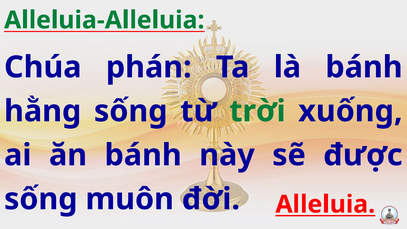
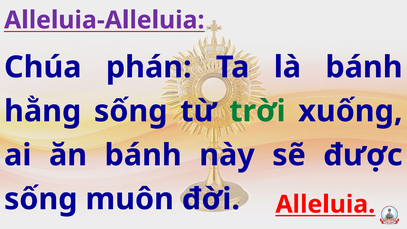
Alleluia-Alleluia colour: green -> purple (104, 20)
